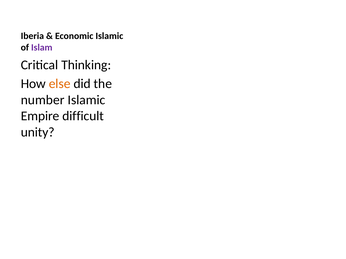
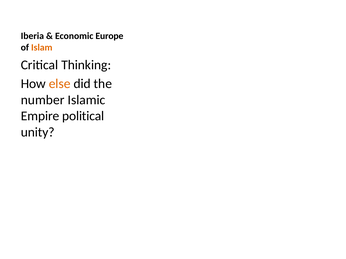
Economic Islamic: Islamic -> Europe (109, 36)
Islam colour: purple -> orange (42, 47)
difficult: difficult -> political (83, 116)
